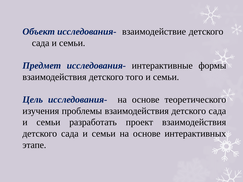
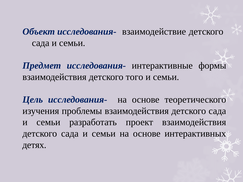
этапе: этапе -> детях (34, 145)
